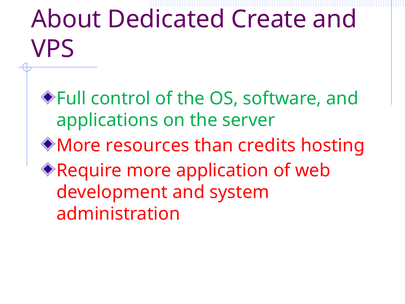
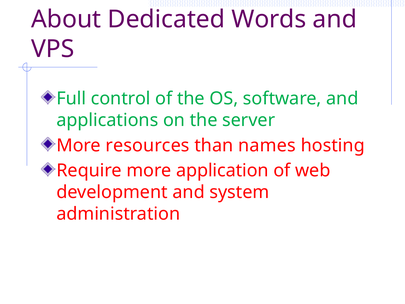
Create: Create -> Words (269, 19)
credits: credits -> names (267, 145)
